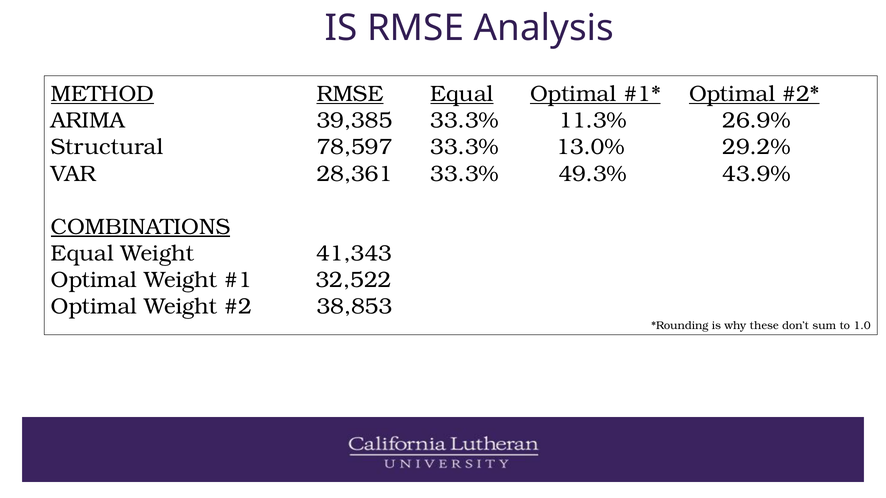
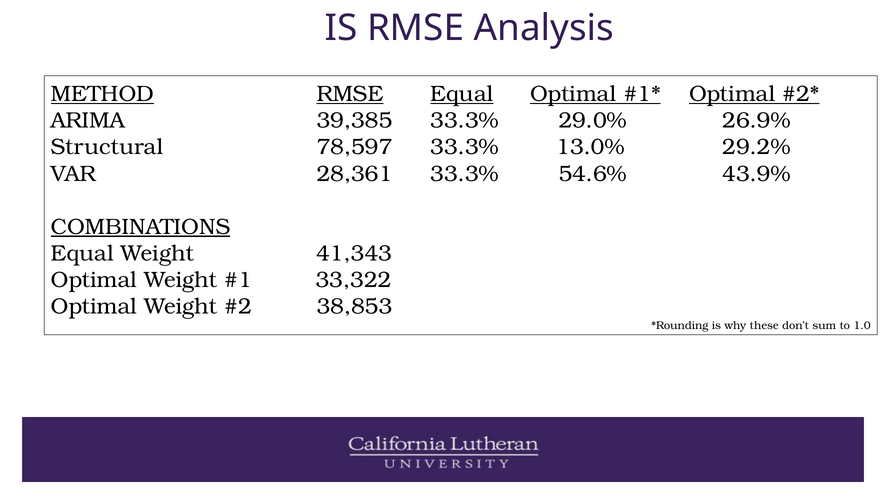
11.3%: 11.3% -> 29.0% (593, 121)
49.3%: 49.3% -> 54.6% (593, 174)
32,522: 32,522 -> 33,322 (354, 280)
